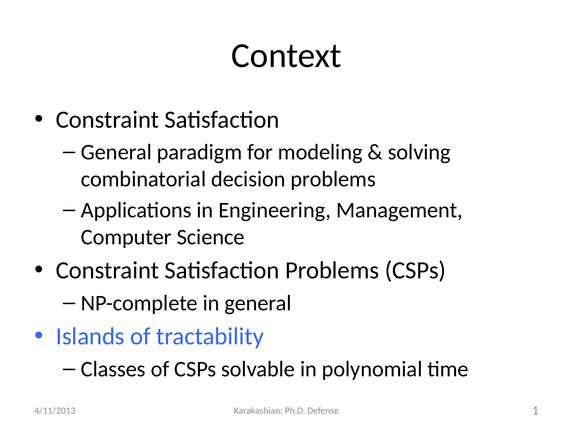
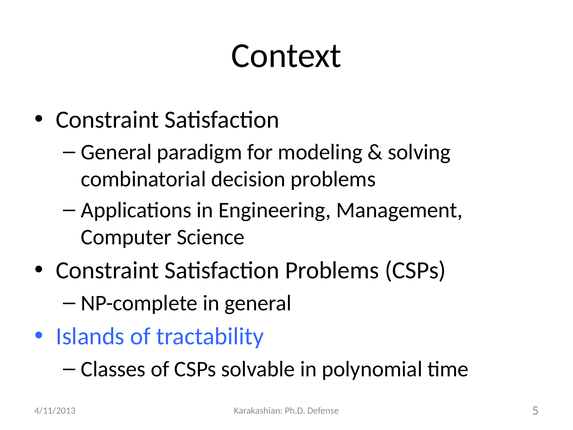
1: 1 -> 5 (535, 410)
